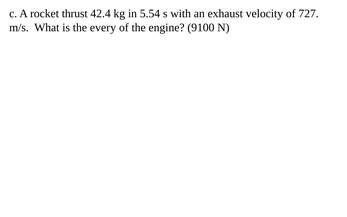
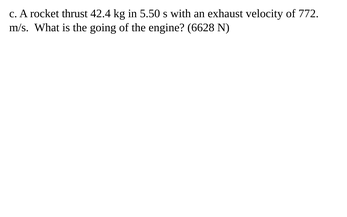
5.54: 5.54 -> 5.50 (150, 14)
727: 727 -> 772 (309, 14)
every: every -> going (103, 27)
9100: 9100 -> 6628 (201, 27)
